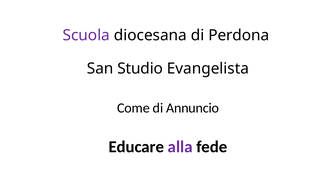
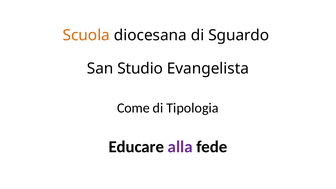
Scuola colour: purple -> orange (86, 35)
Perdona: Perdona -> Sguardo (239, 35)
Annuncio: Annuncio -> Tipologia (192, 108)
